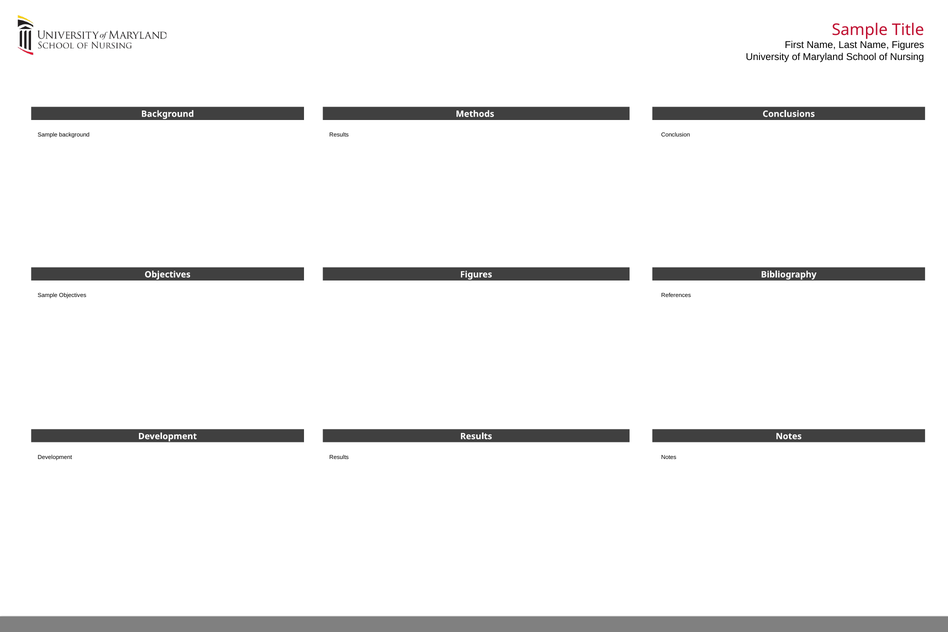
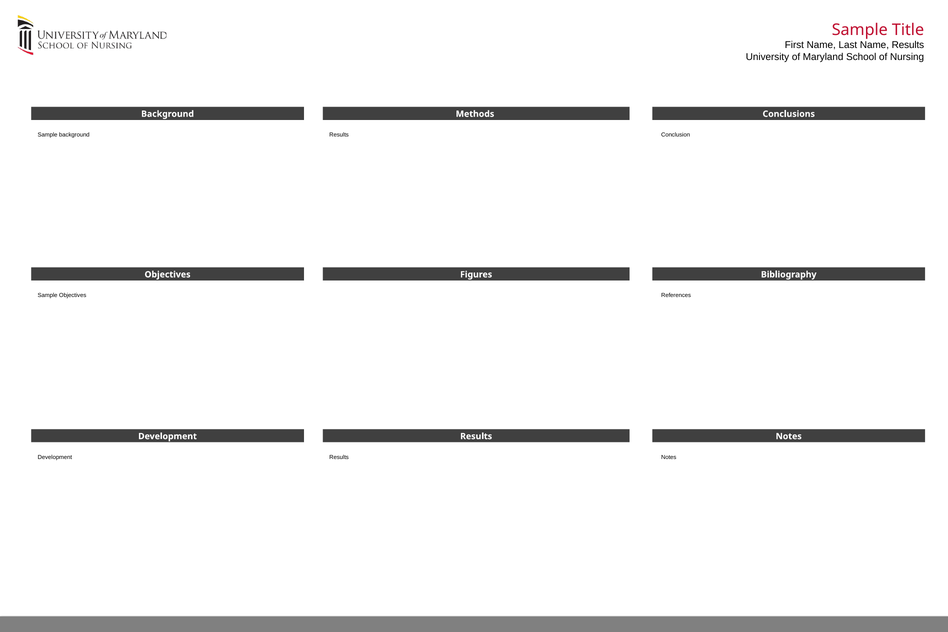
Name Figures: Figures -> Results (908, 45)
